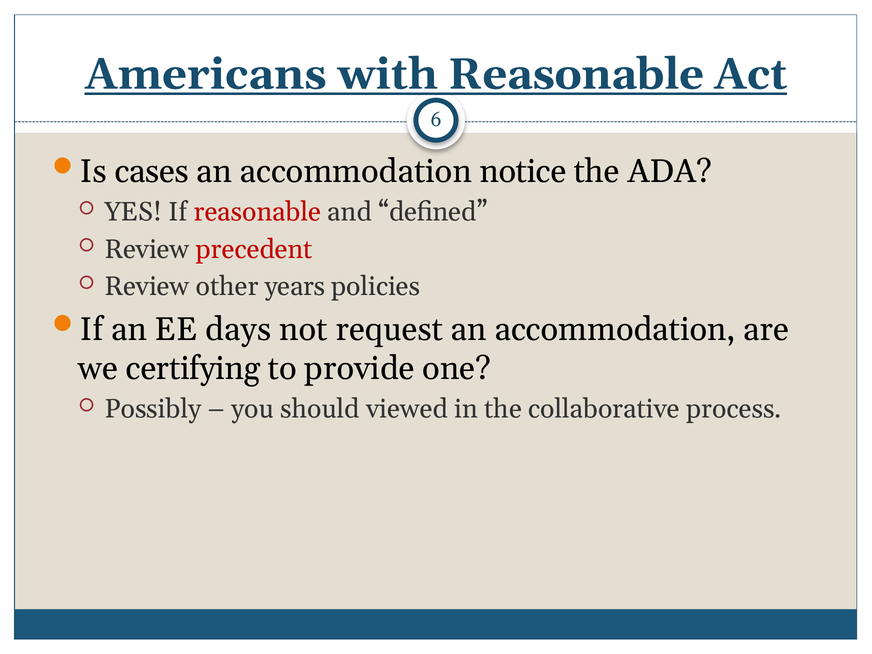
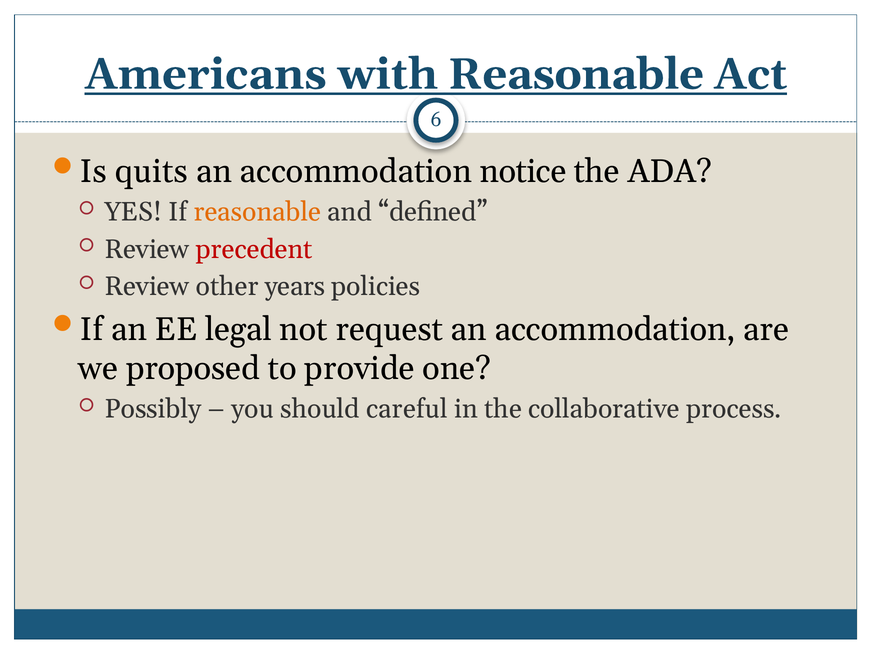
cases: cases -> quits (151, 172)
reasonable colour: red -> orange (257, 212)
days: days -> legal (239, 329)
certifying: certifying -> proposed (193, 368)
viewed: viewed -> careful (407, 409)
